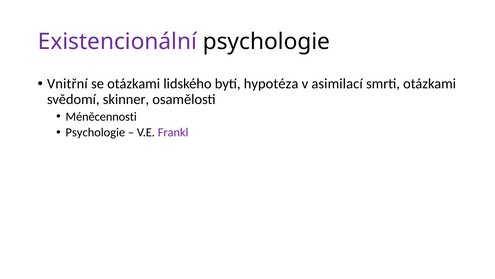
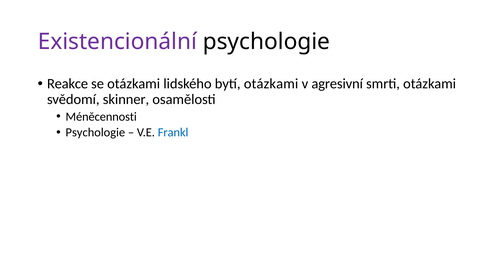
Vnitřní: Vnitřní -> Reakce (68, 84)
bytí hypotéza: hypotéza -> otázkami (271, 84)
asimilací: asimilací -> agresivní (337, 84)
Frankl colour: purple -> blue (173, 132)
